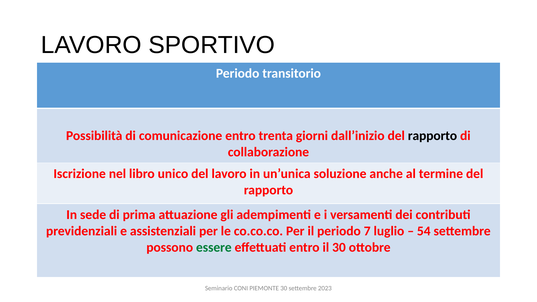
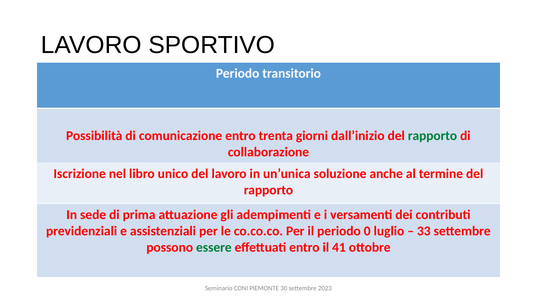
rapporto colour: black -> green (432, 136)
7: 7 -> 0 (367, 231)
54: 54 -> 33 (424, 231)
il 30: 30 -> 41 (339, 248)
